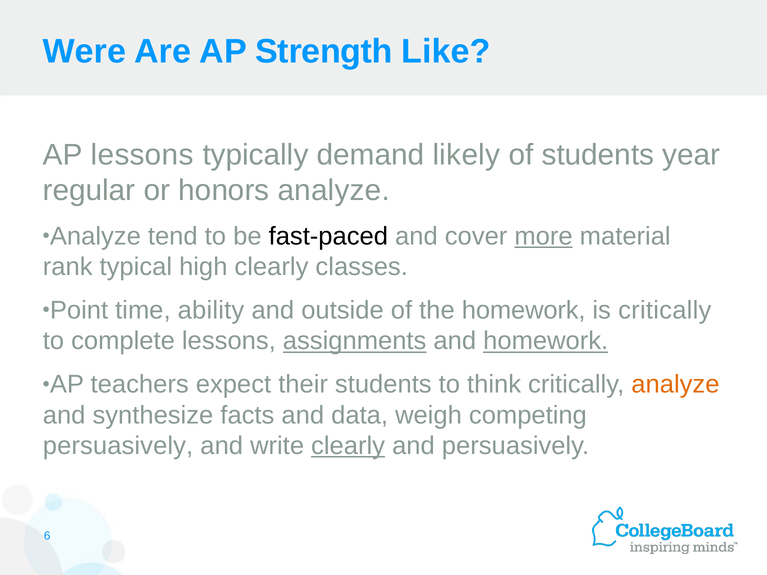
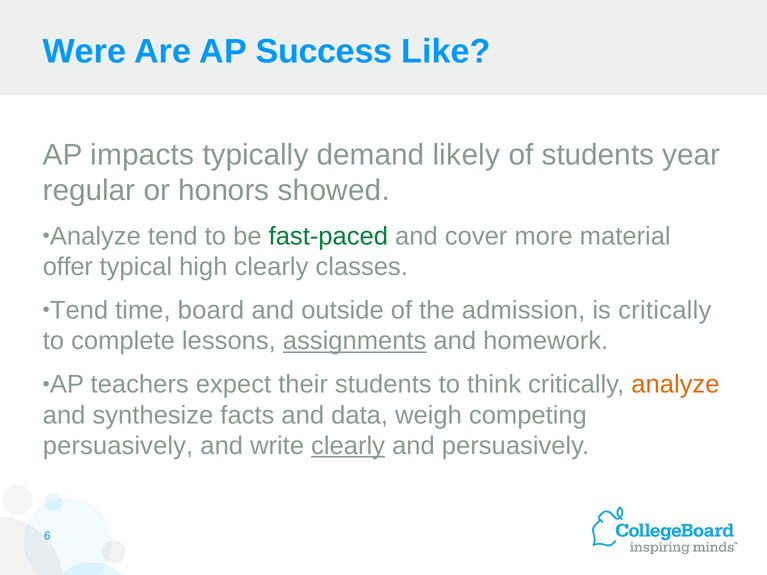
Strength: Strength -> Success (324, 52)
AP lessons: lessons -> impacts (142, 155)
honors analyze: analyze -> showed (334, 191)
fast-paced colour: black -> green (328, 236)
more underline: present -> none (544, 236)
rank: rank -> offer (68, 267)
Point: Point -> Tend (79, 311)
ability: ability -> board (211, 311)
the homework: homework -> admission (524, 311)
homework underline: present -> none (546, 341)
